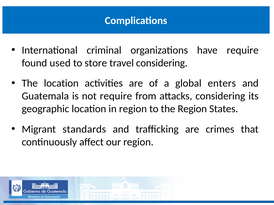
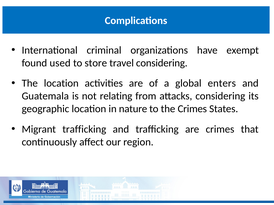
have require: require -> exempt (243, 50)
not require: require -> relating (116, 96)
in region: region -> nature (133, 109)
the Region: Region -> Crimes (192, 109)
Migrant standards: standards -> trafficking (84, 129)
